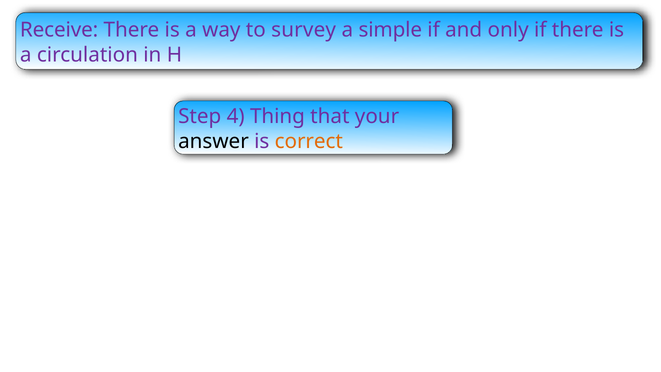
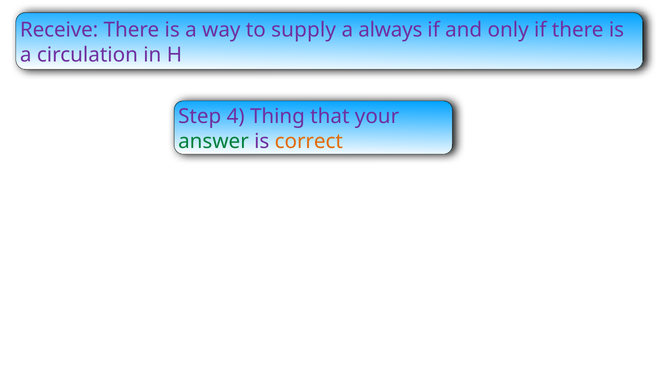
survey: survey -> supply (304, 30)
simple: simple -> always (390, 30)
answer colour: black -> green (213, 141)
